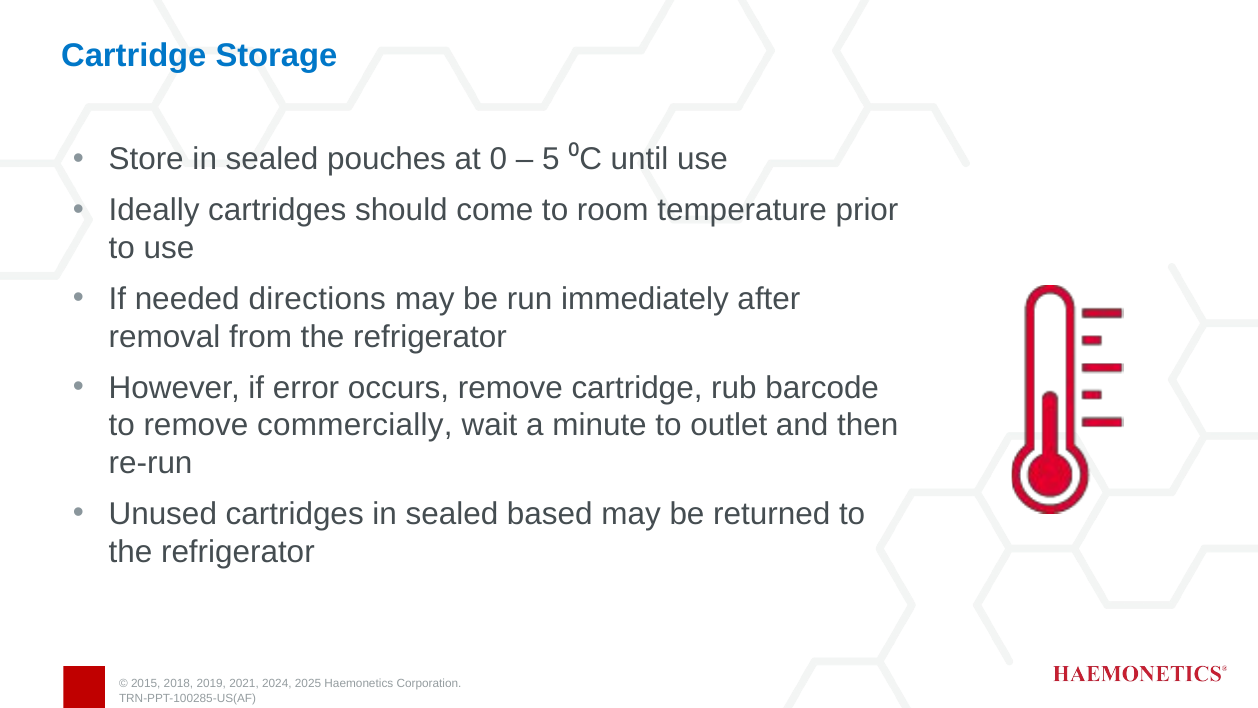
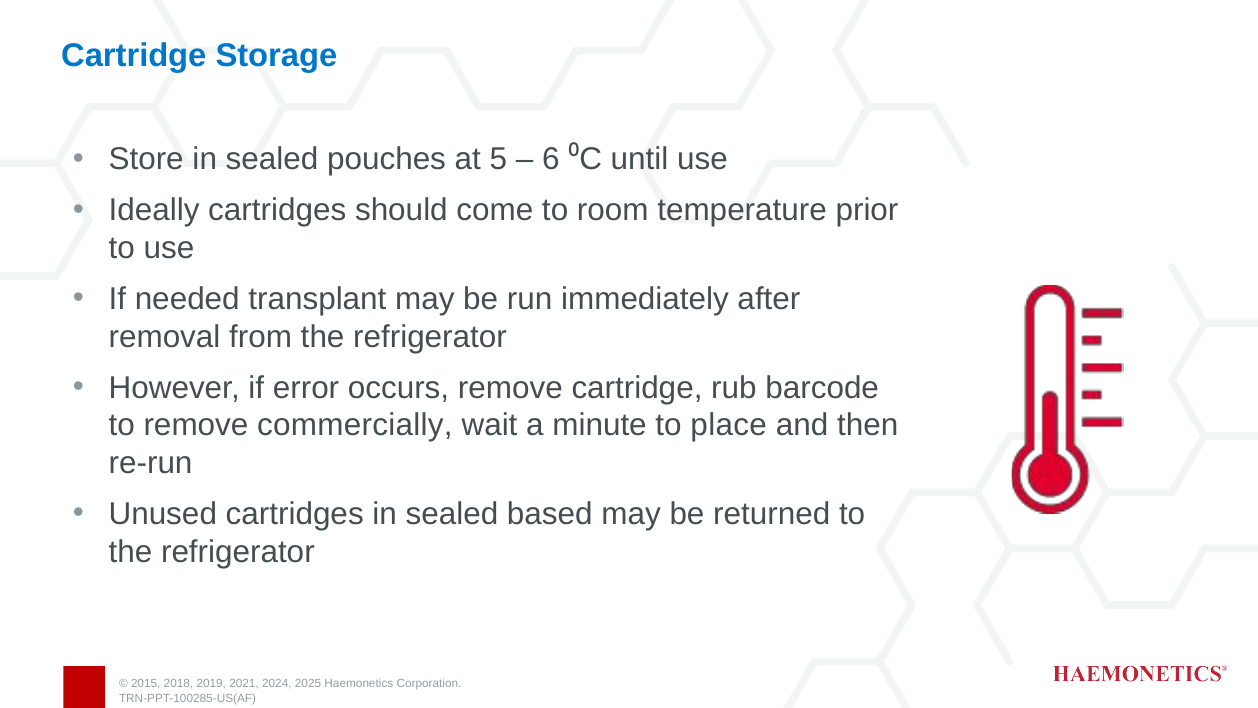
0: 0 -> 5 (498, 159)
5: 5 -> 6 (551, 159)
directions: directions -> transplant (317, 299)
outlet: outlet -> place (729, 425)
